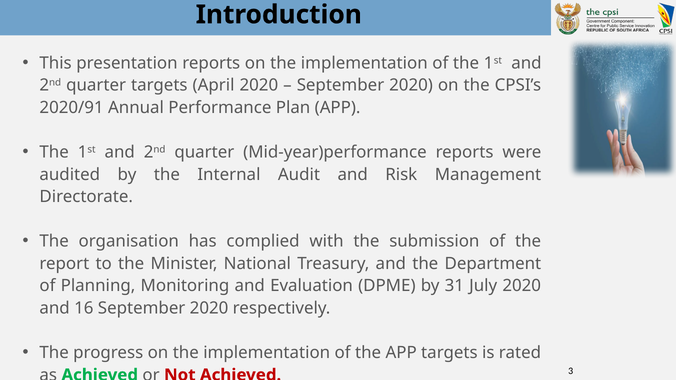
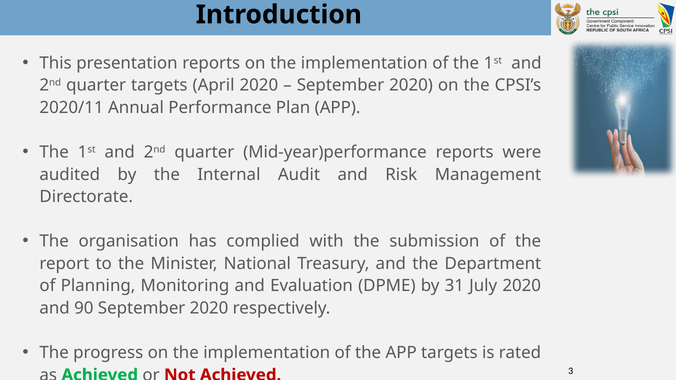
2020/91: 2020/91 -> 2020/11 (72, 108)
16: 16 -> 90 (84, 308)
